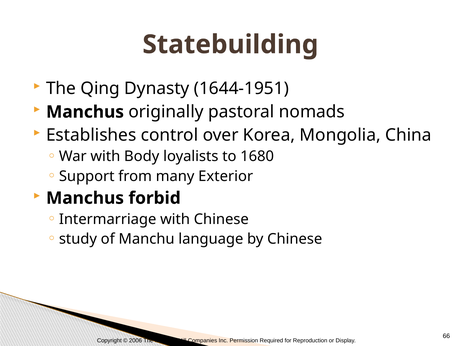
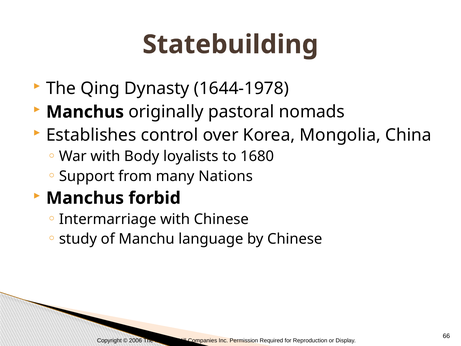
1644-1951: 1644-1951 -> 1644-1978 (241, 89)
Exterior: Exterior -> Nations (226, 176)
